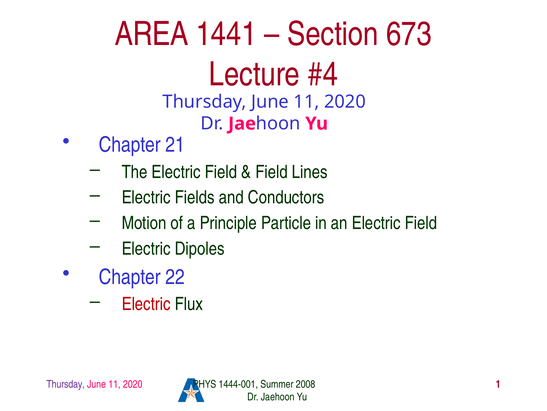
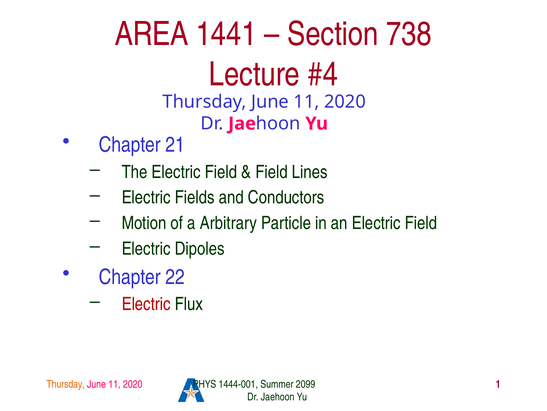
673: 673 -> 738 (409, 34)
Principle: Principle -> Arbitrary (228, 223)
Thursday colour: purple -> orange (66, 384)
2008: 2008 -> 2099 (306, 384)
